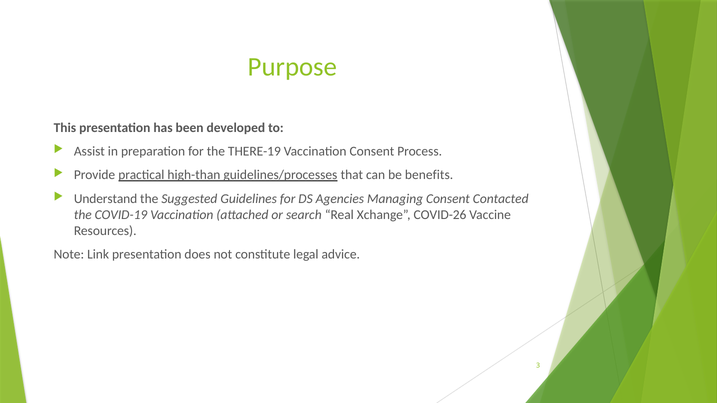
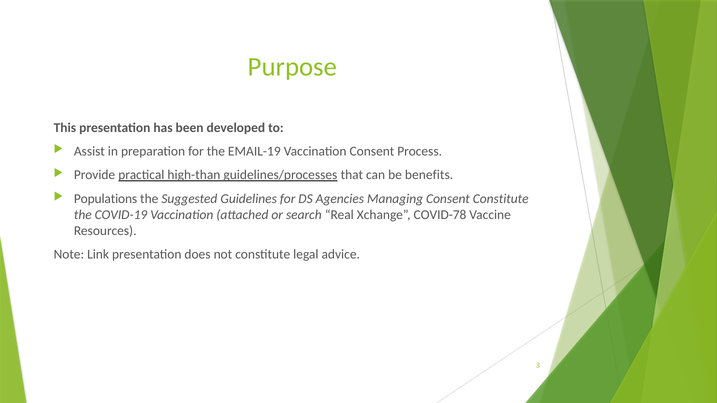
THERE-19: THERE-19 -> EMAIL-19 (254, 152)
Understand: Understand -> Populations (106, 199)
Consent Contacted: Contacted -> Constitute (501, 199)
COVID-26: COVID-26 -> COVID-78 (440, 215)
